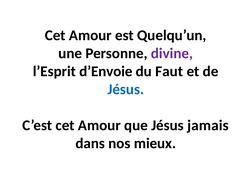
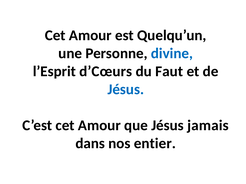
divine colour: purple -> blue (172, 53)
d’Envoie: d’Envoie -> d’Cœurs (106, 72)
mieux: mieux -> entier (155, 144)
